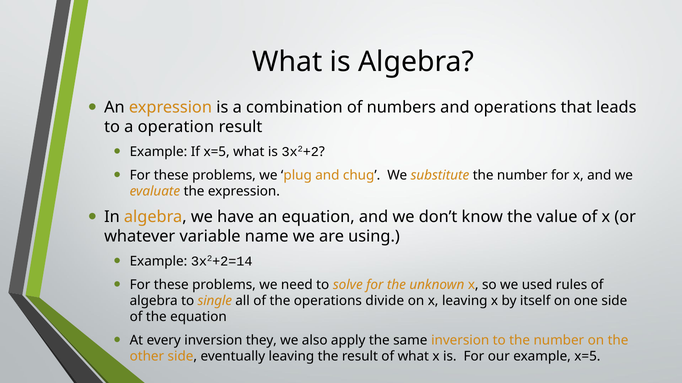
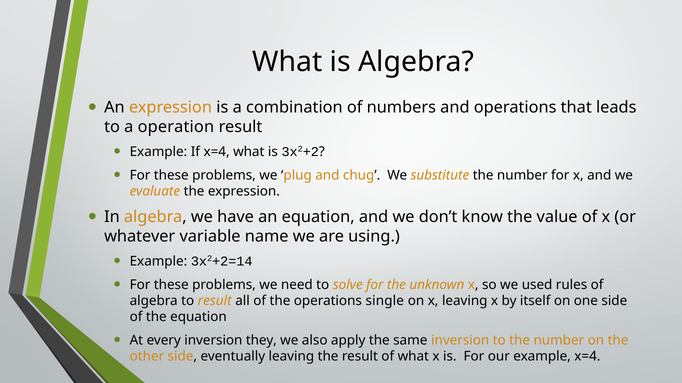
If x=5: x=5 -> x=4 (217, 152)
to single: single -> result (215, 301)
divide: divide -> single (385, 301)
example x=5: x=5 -> x=4 (587, 357)
